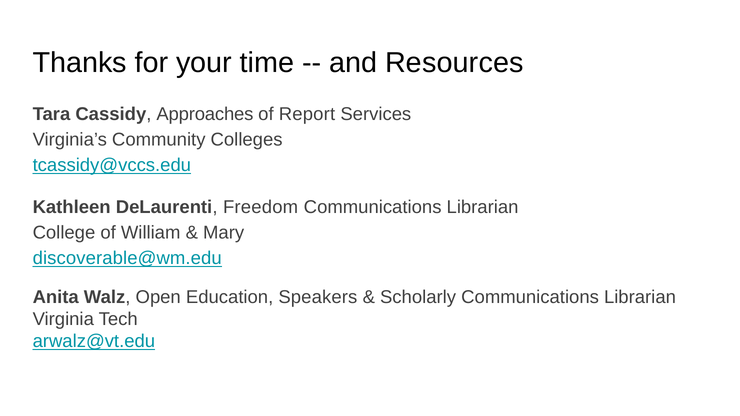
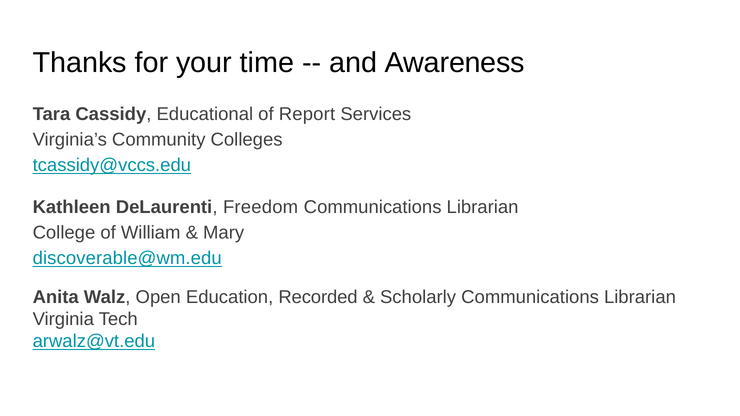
Resources: Resources -> Awareness (455, 63)
Approaches: Approaches -> Educational (205, 114)
Speakers: Speakers -> Recorded (318, 297)
